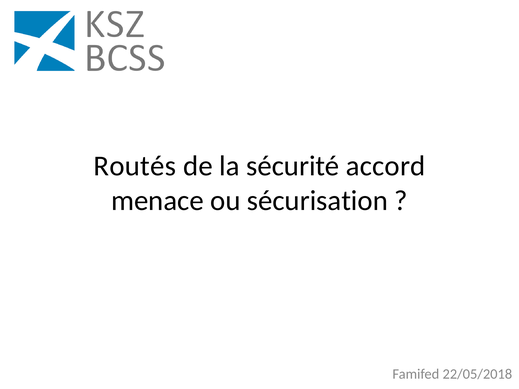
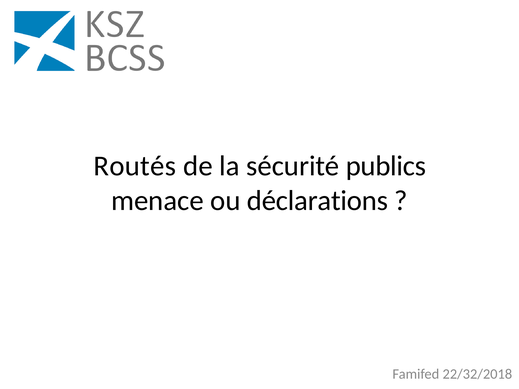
accord: accord -> publics (386, 166)
sécurisation: sécurisation -> déclarations (318, 201)
22/05/2018: 22/05/2018 -> 22/32/2018 (477, 374)
